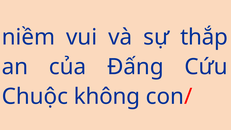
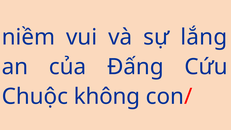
thắp: thắp -> lắng (204, 37)
